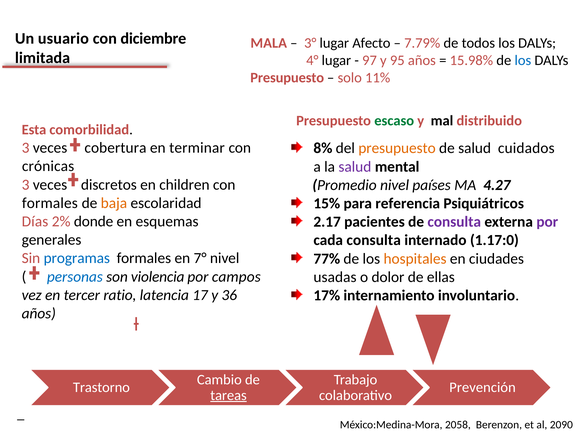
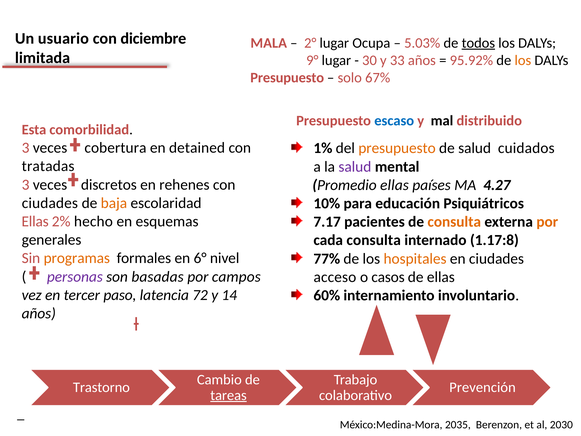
3°: 3° -> 2° (310, 43)
Afecto: Afecto -> Ocupa (371, 43)
7.79%: 7.79% -> 5.03% (422, 43)
todos underline: none -> present (478, 43)
4°: 4° -> 9° (312, 60)
97: 97 -> 30 (370, 60)
95: 95 -> 33 (397, 60)
15.98%: 15.98% -> 95.92% (471, 60)
los colour: blue -> orange (523, 60)
11%: 11% -> 67% (378, 78)
escaso colour: green -> blue (394, 121)
terminar: terminar -> detained (197, 148)
8%: 8% -> 1% (323, 148)
crónicas: crónicas -> tratadas (48, 166)
children: children -> rehenes (184, 185)
Promedio nivel: nivel -> ellas (394, 185)
formales: formales -> ciudades (50, 203)
15%: 15% -> 10% (327, 203)
referencia: referencia -> educación (408, 203)
Días: Días -> Ellas (35, 221)
donde: donde -> hecho (93, 221)
2.17: 2.17 -> 7.17 (327, 222)
consulta colour: purple -> orange (454, 222)
por colour: purple -> orange (547, 222)
1.17:0: 1.17:0 -> 1.17:8 (494, 240)
programas colour: blue -> orange (77, 258)
7°: 7° -> 6° (200, 258)
personas colour: blue -> purple (75, 276)
violencia: violencia -> basadas (158, 276)
usadas: usadas -> acceso (335, 277)
dolor: dolor -> casos (388, 277)
ratio: ratio -> paso (120, 295)
17: 17 -> 72 (200, 295)
36: 36 -> 14 (229, 295)
17%: 17% -> 60% (327, 295)
2058: 2058 -> 2035 (458, 424)
2090: 2090 -> 2030 (561, 424)
